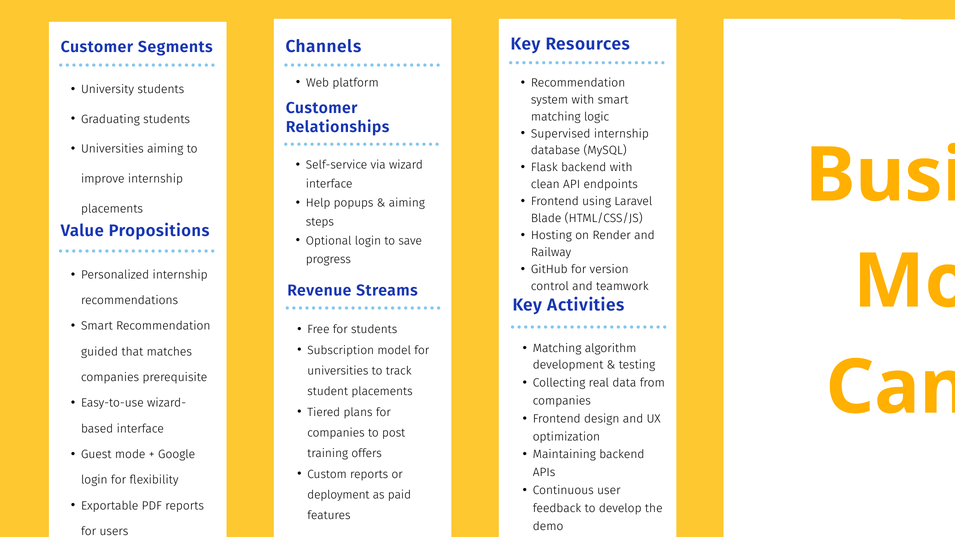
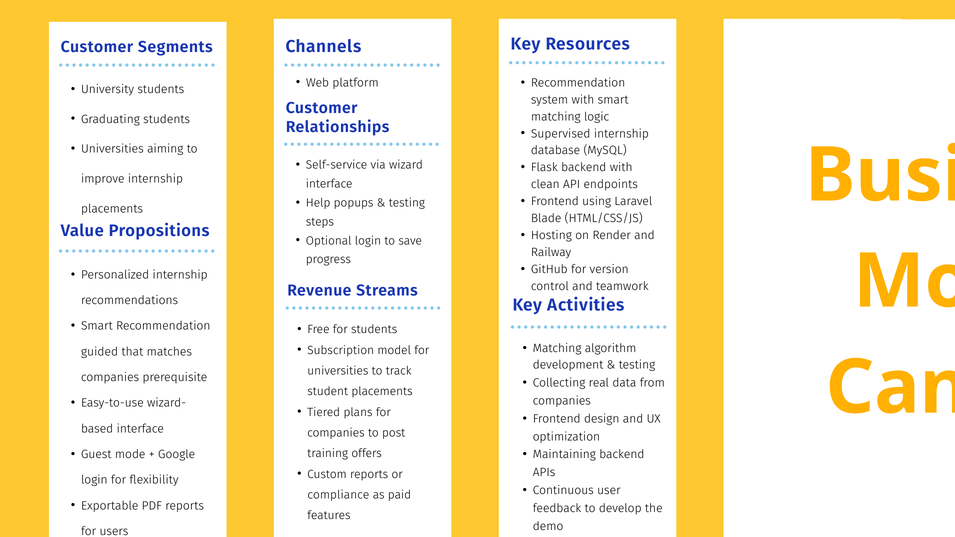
aiming: aiming -> testing (407, 203)
deployment: deployment -> compliance (338, 495)
